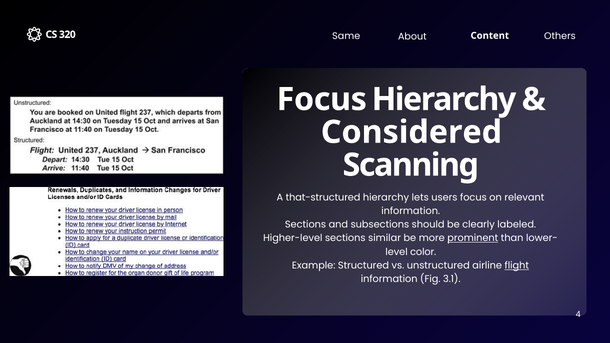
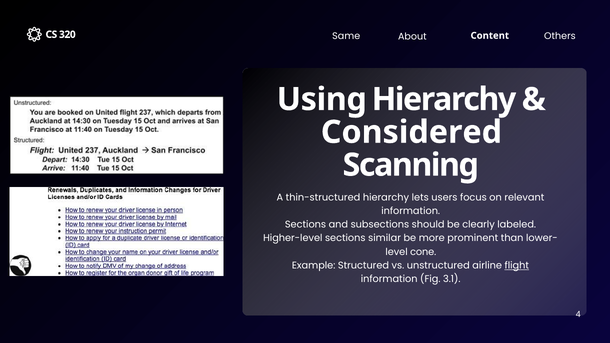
Focus: Focus -> Using (322, 99)
that-structured: that-structured -> thin-structured (323, 197)
prominent underline: present -> none (473, 238)
color: color -> cone (423, 252)
